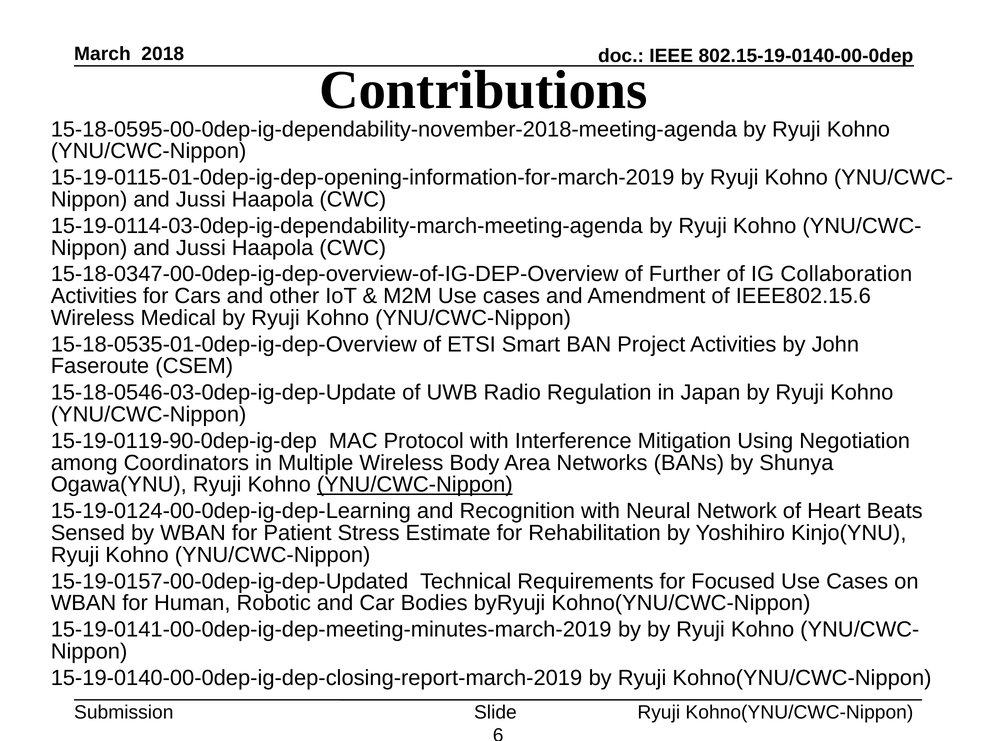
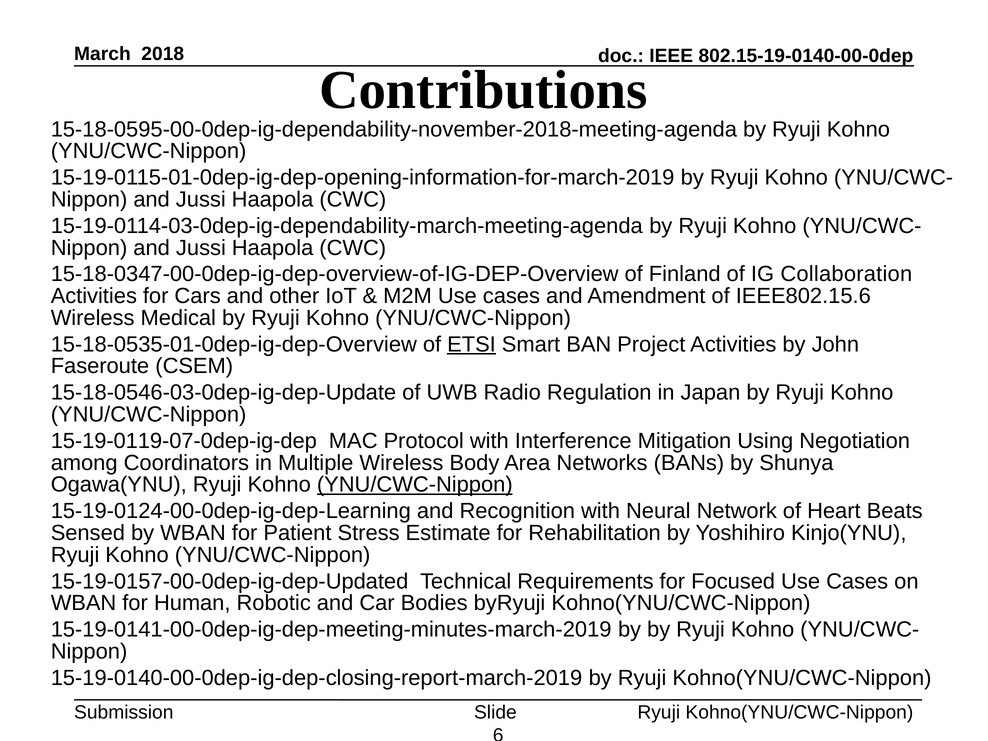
Further: Further -> Finland (685, 274)
ETSI underline: none -> present (472, 344)
15-19-0119-90-0dep-ig-dep: 15-19-0119-90-0dep-ig-dep -> 15-19-0119-07-0dep-ig-dep (184, 441)
